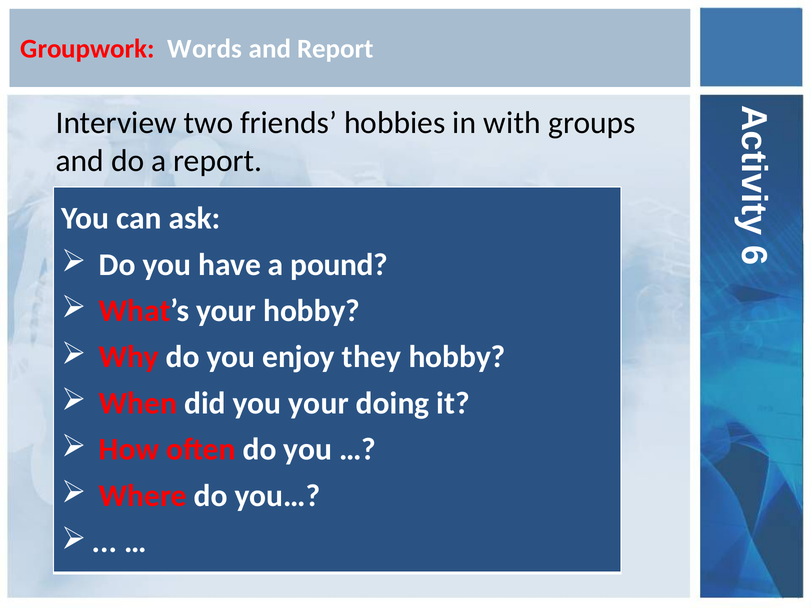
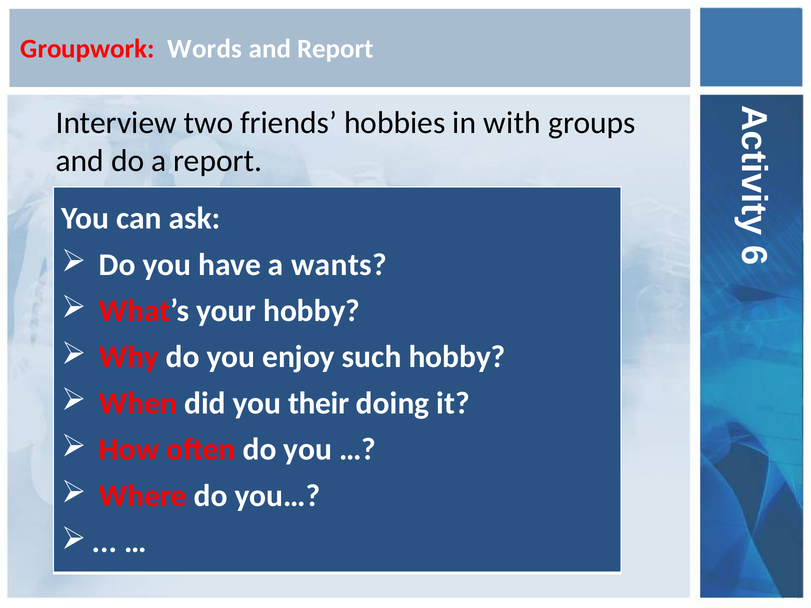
pound: pound -> wants (339, 265)
they: they -> such (372, 357)
you your: your -> their (319, 403)
